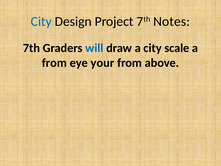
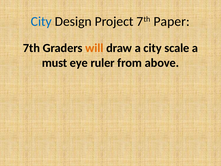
Notes: Notes -> Paper (172, 21)
will colour: blue -> orange (94, 48)
from: from -> must (55, 63)
your: your -> ruler (103, 63)
